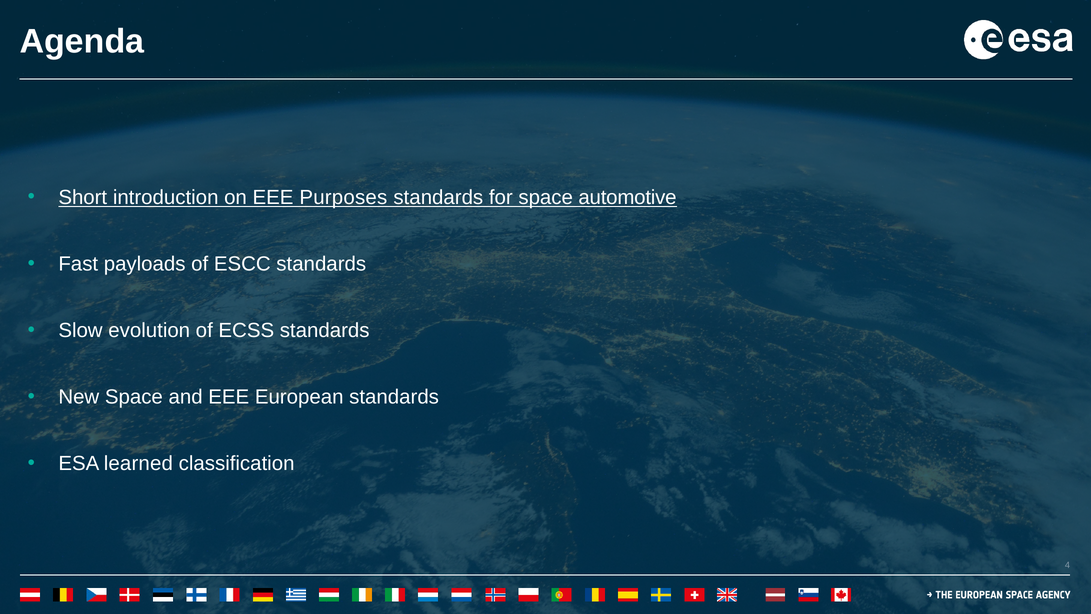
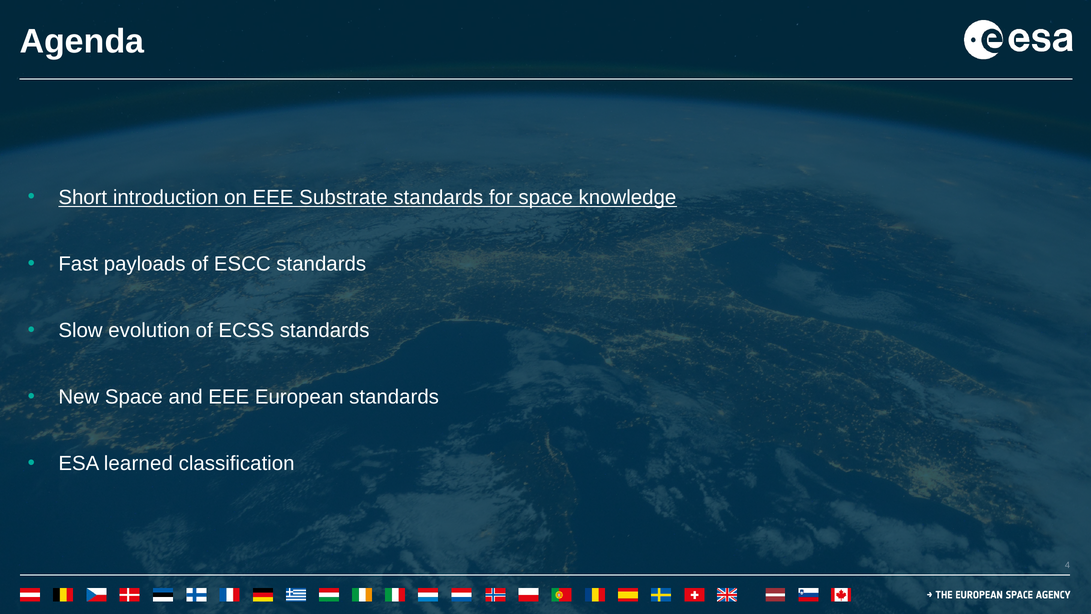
Purposes: Purposes -> Substrate (343, 197)
automotive: automotive -> knowledge (627, 197)
